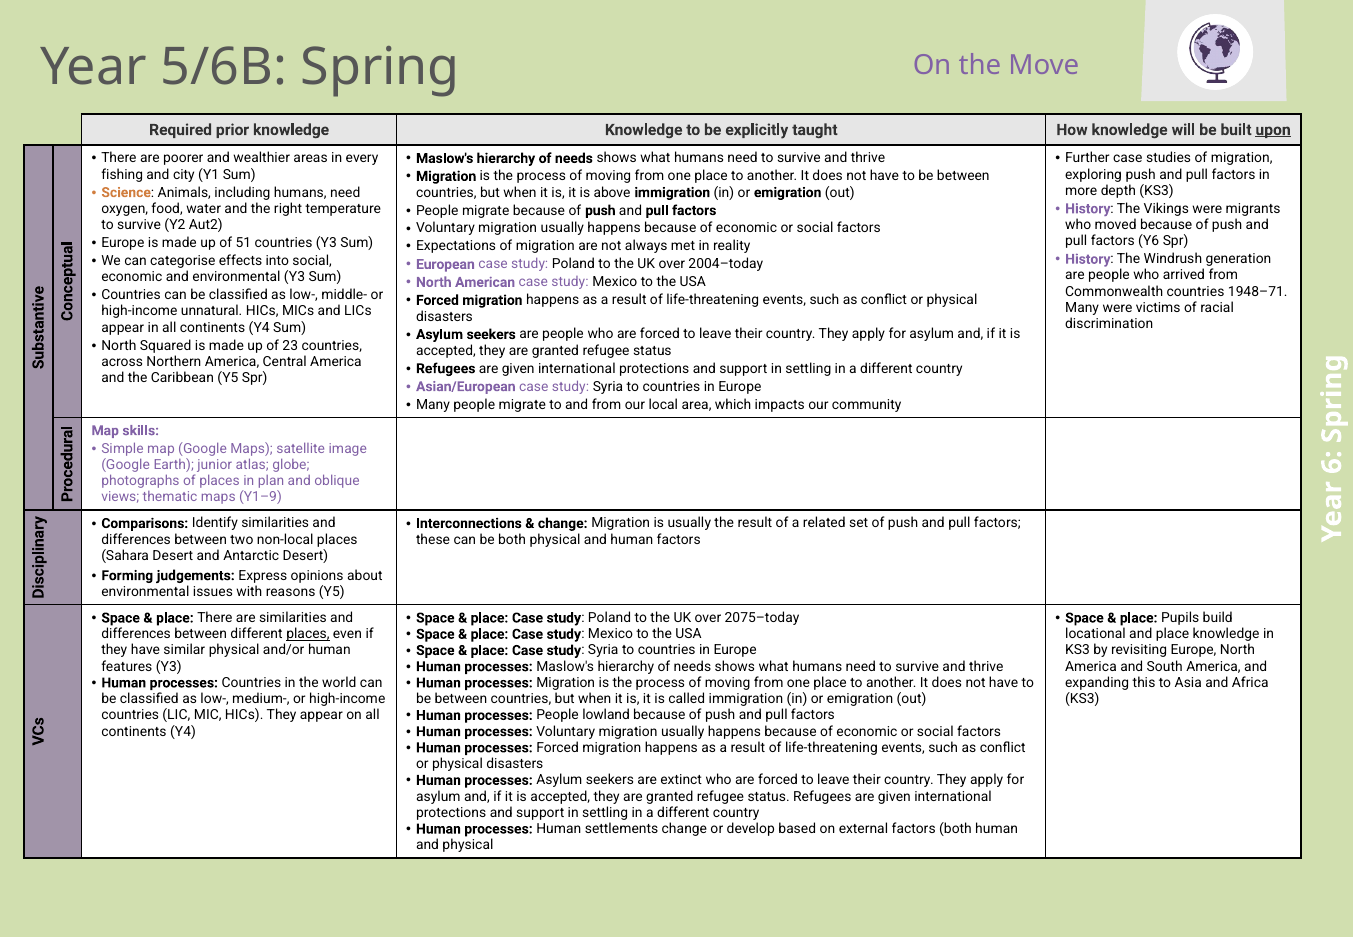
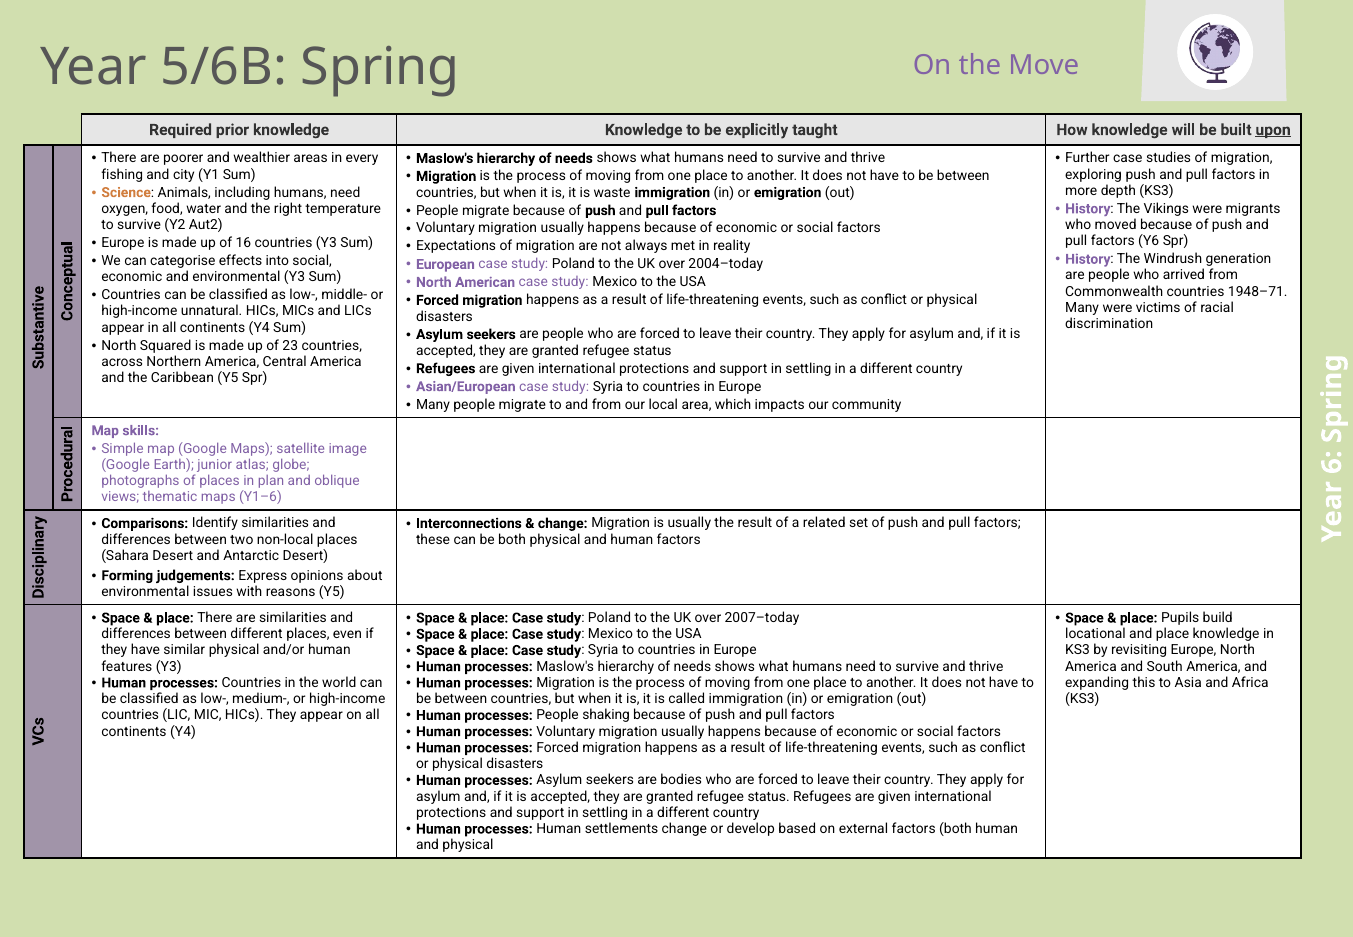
above: above -> waste (612, 192)
51: 51 -> 16 (243, 243)
Y1–9: Y1–9 -> Y1–6 (260, 497)
2075–today: 2075–today -> 2007–today (762, 618)
places underline: present -> none (308, 634)
lowland: lowland -> shaking (606, 715)
extinct: extinct -> bodies (681, 780)
